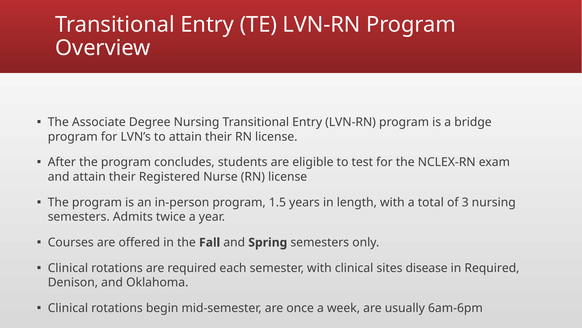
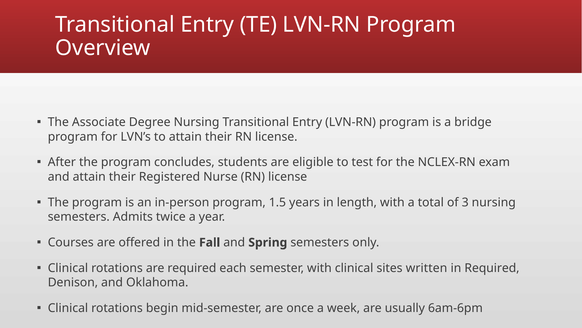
disease: disease -> written (427, 268)
